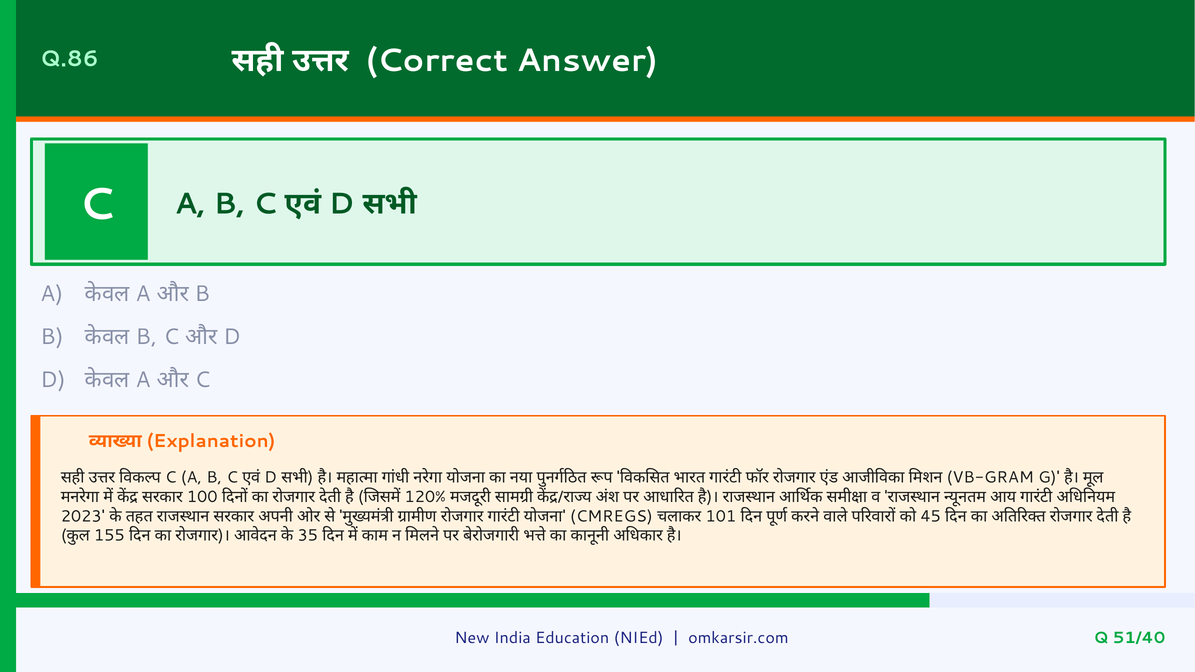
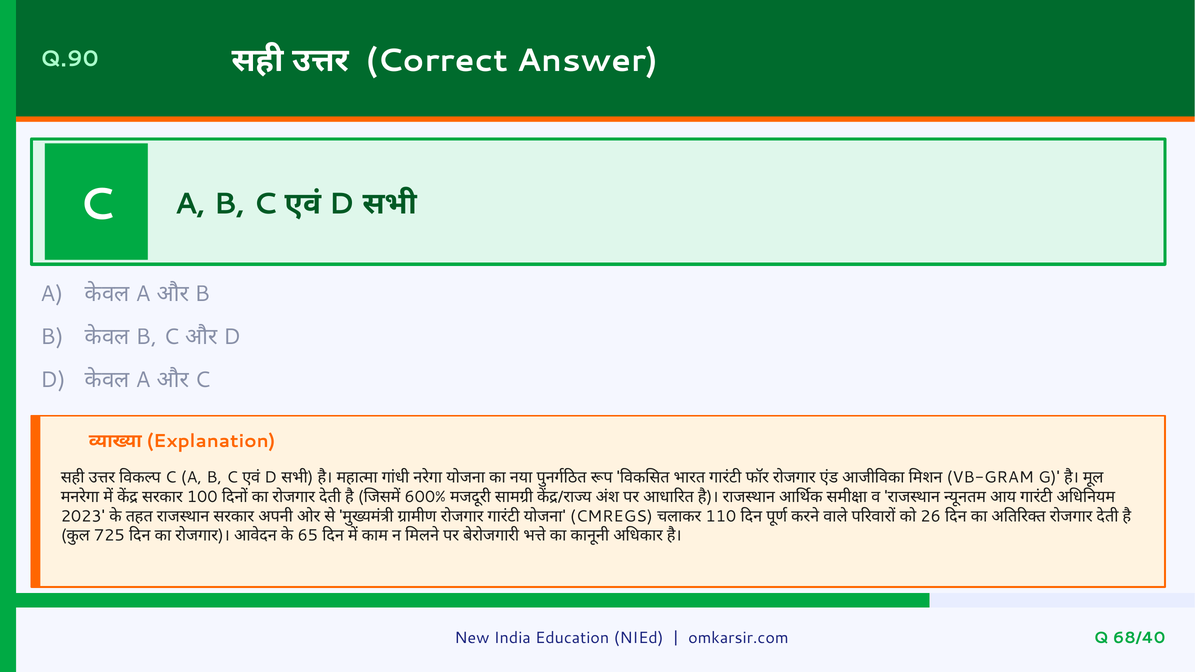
Q.86: Q.86 -> Q.90 (69, 59)
120%: 120% -> 600% (425, 497)
101: 101 -> 110 (721, 516)
45: 45 -> 26 (931, 516)
155: 155 -> 725 (109, 536)
35: 35 -> 65 (308, 536)
51/40: 51/40 -> 68/40 (1139, 638)
